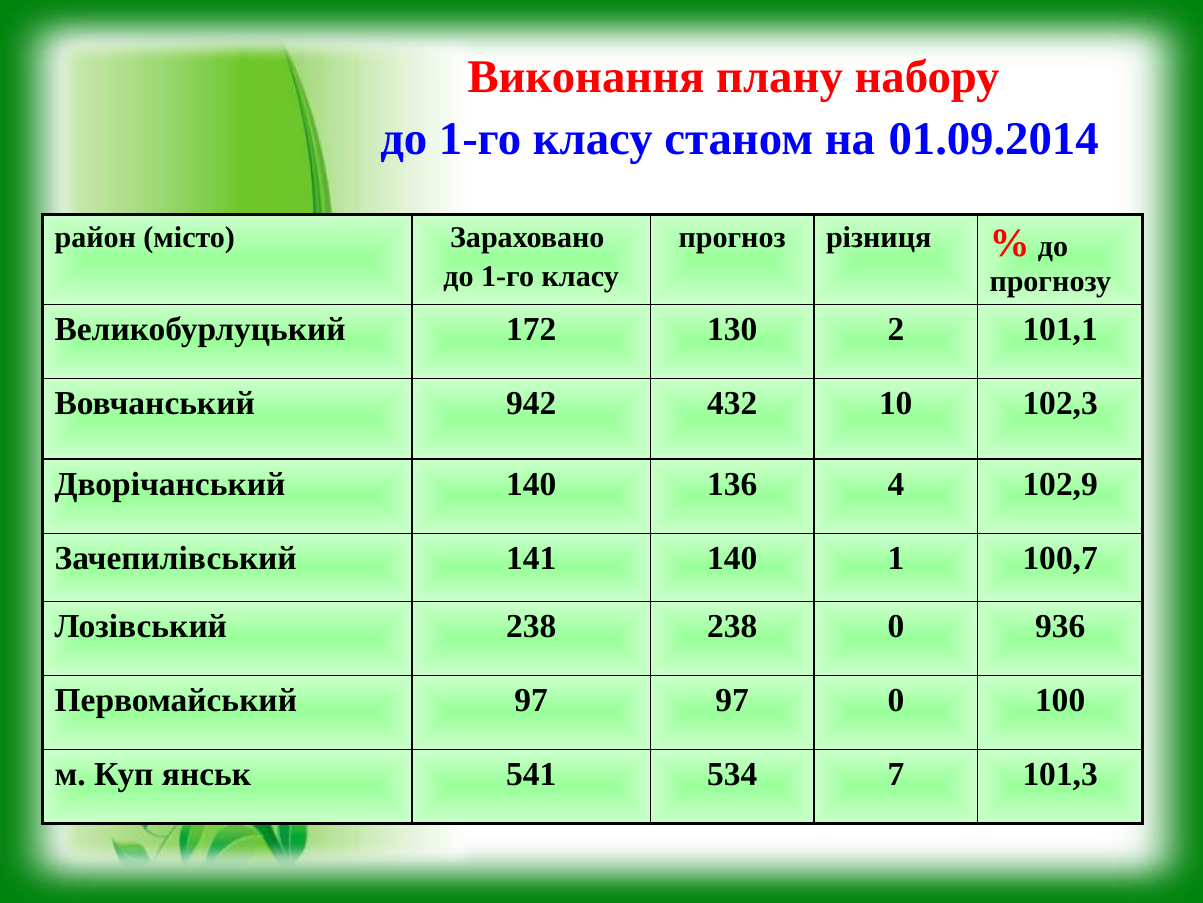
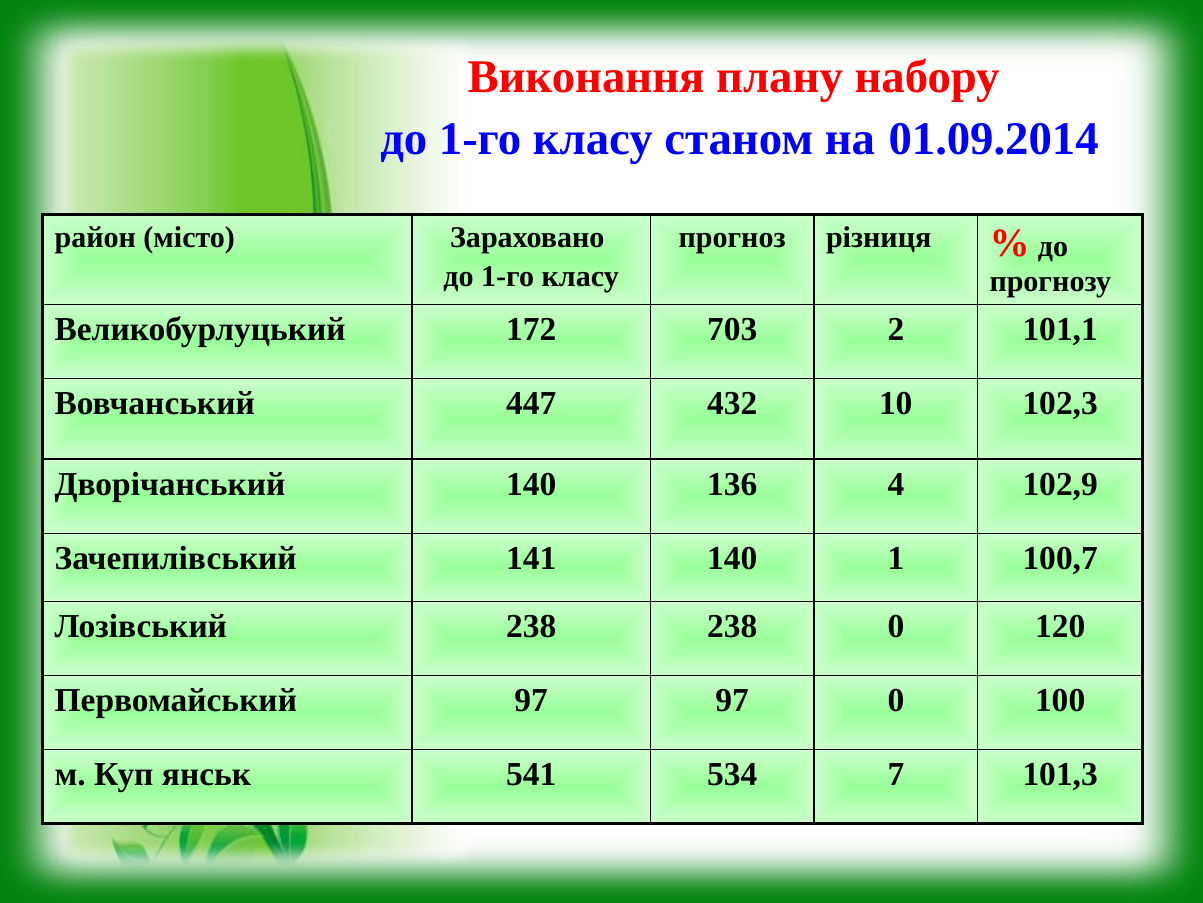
130: 130 -> 703 (732, 329)
942: 942 -> 447 (531, 403)
936: 936 -> 120 (1060, 626)
